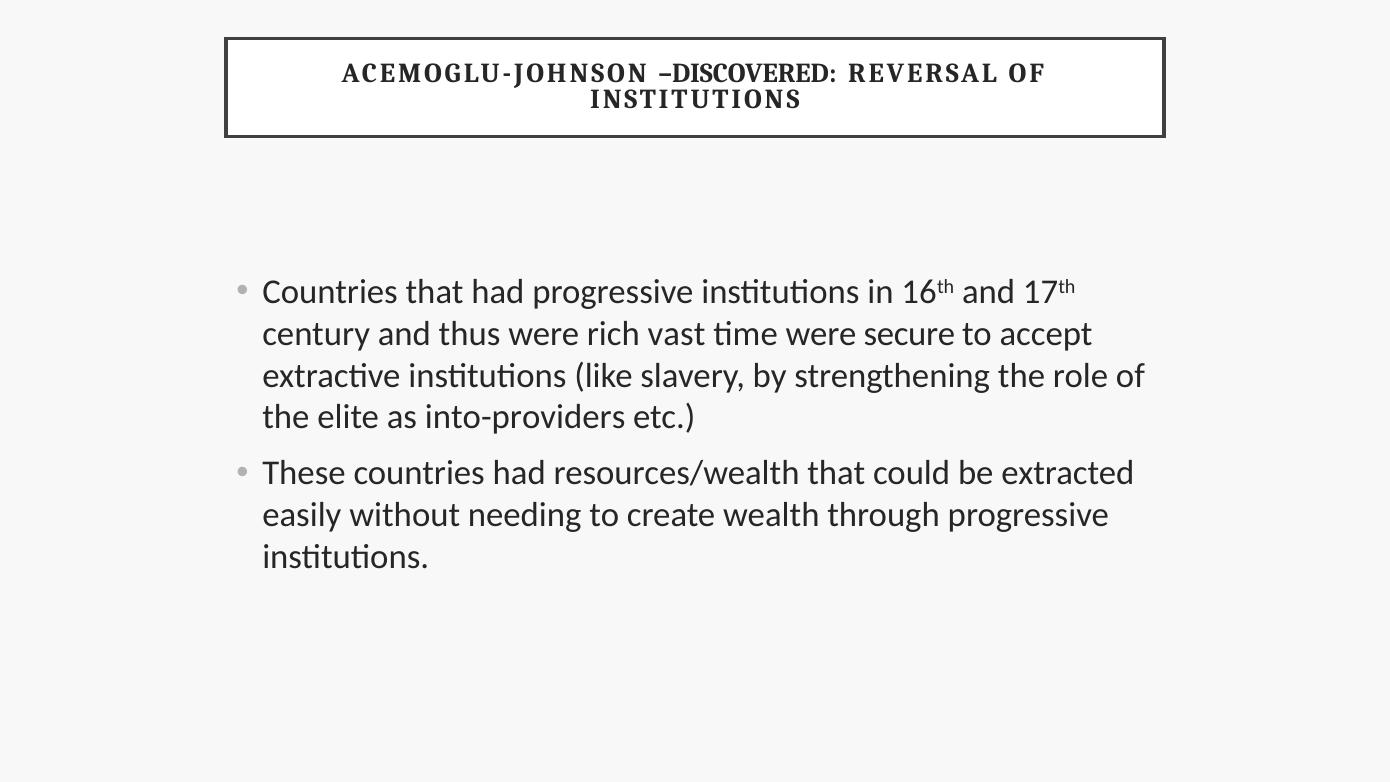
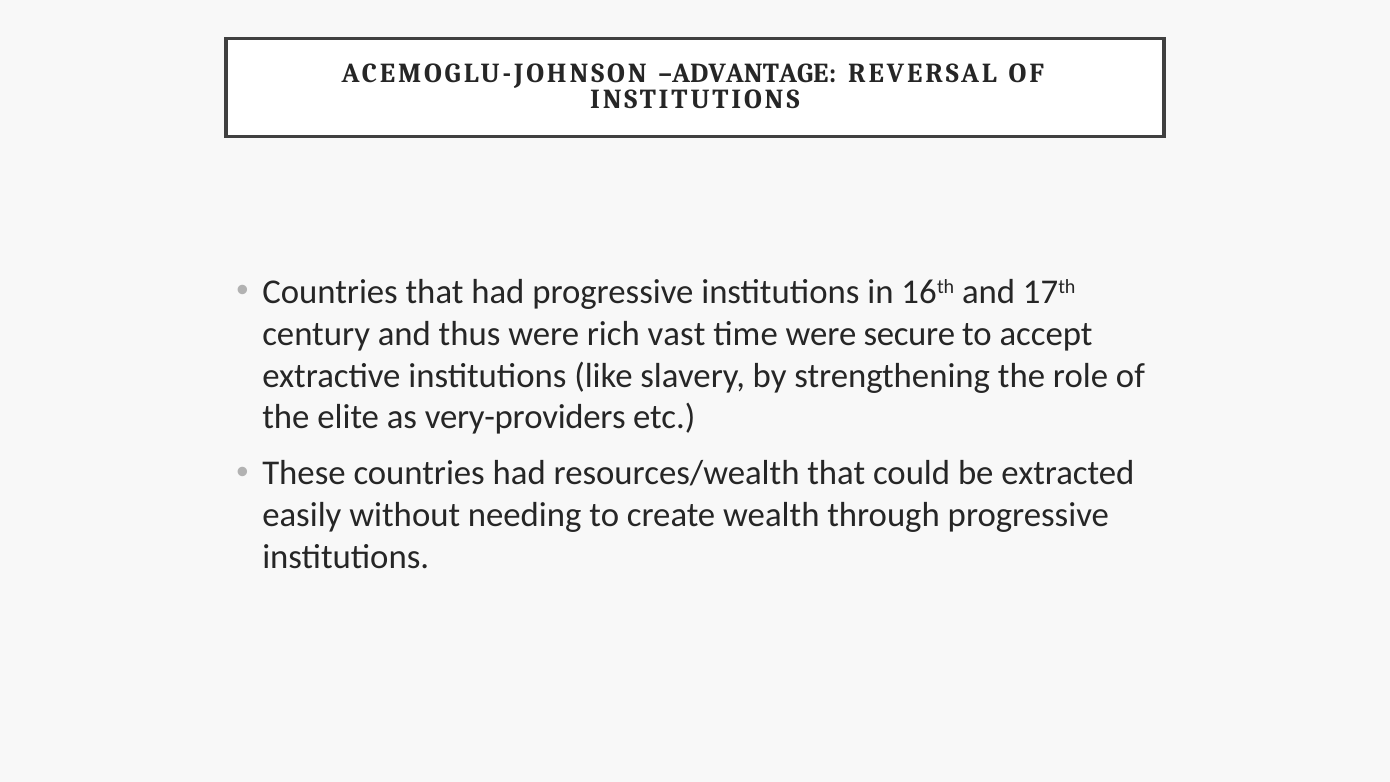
DISCOVERED: DISCOVERED -> ADVANTAGE (747, 73)
into-providers: into-providers -> very-providers (525, 417)
